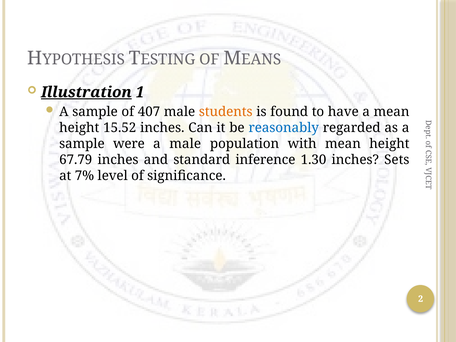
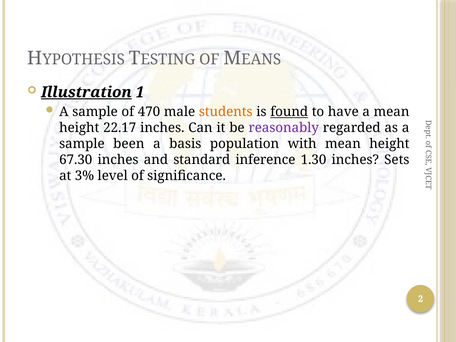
407: 407 -> 470 (149, 112)
found underline: none -> present (289, 112)
15.52: 15.52 -> 22.17 (120, 128)
reasonably colour: blue -> purple (284, 128)
were: were -> been (129, 144)
a male: male -> basis (185, 144)
67.79: 67.79 -> 67.30 (76, 160)
7%: 7% -> 3% (84, 176)
